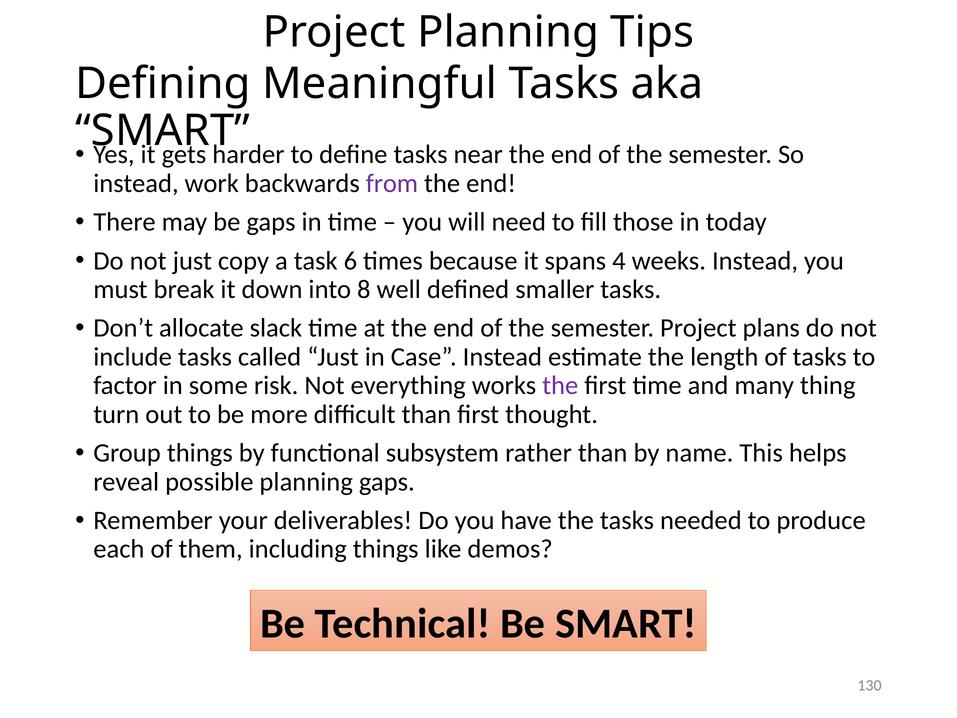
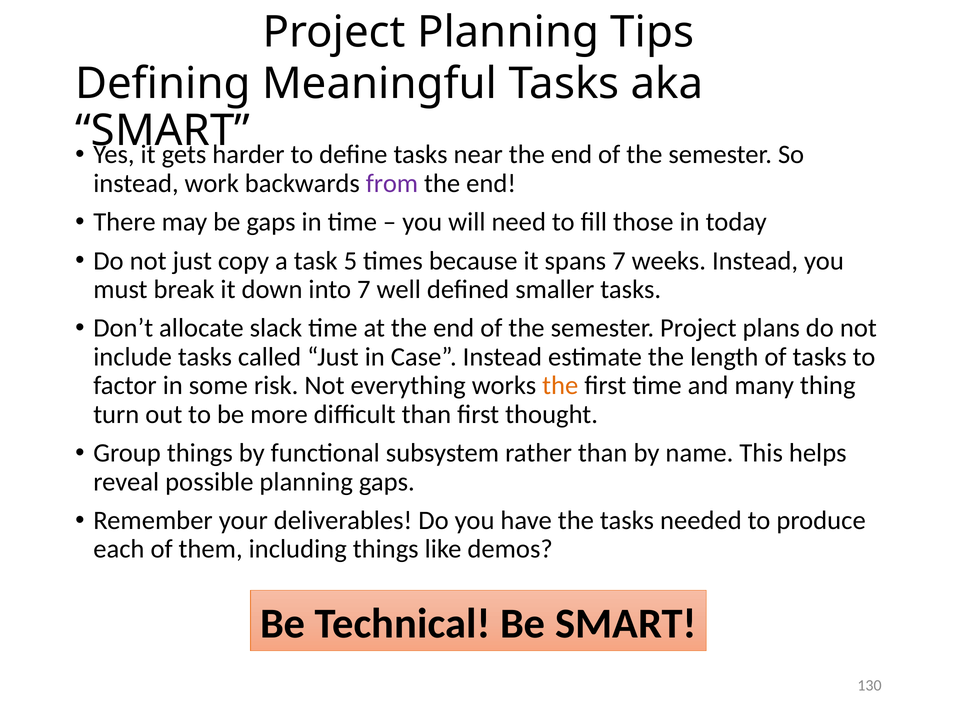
6: 6 -> 5 (350, 261)
spans 4: 4 -> 7 (619, 261)
into 8: 8 -> 7 (364, 289)
the colour: purple -> orange (560, 385)
